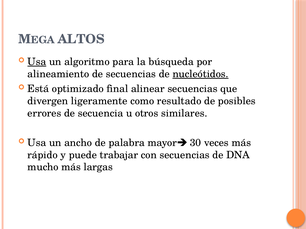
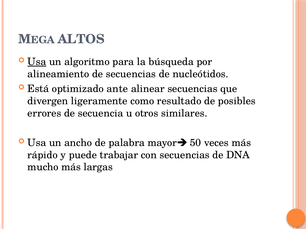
nucleótidos underline: present -> none (200, 74)
final: final -> ante (117, 89)
30: 30 -> 50 (195, 143)
